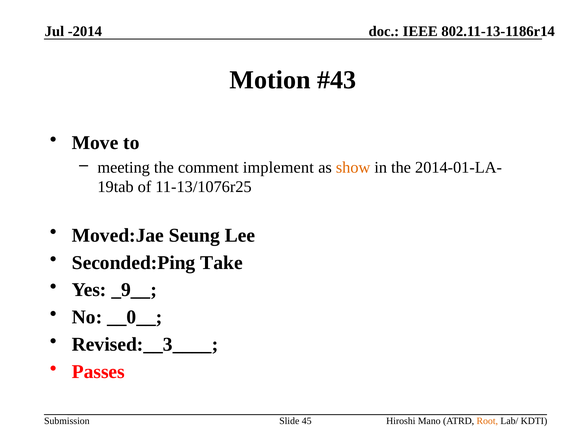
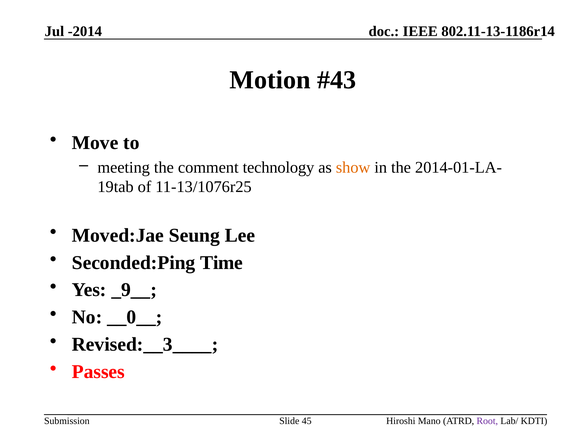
implement: implement -> technology (278, 168)
Take: Take -> Time (222, 263)
Root colour: orange -> purple (487, 422)
